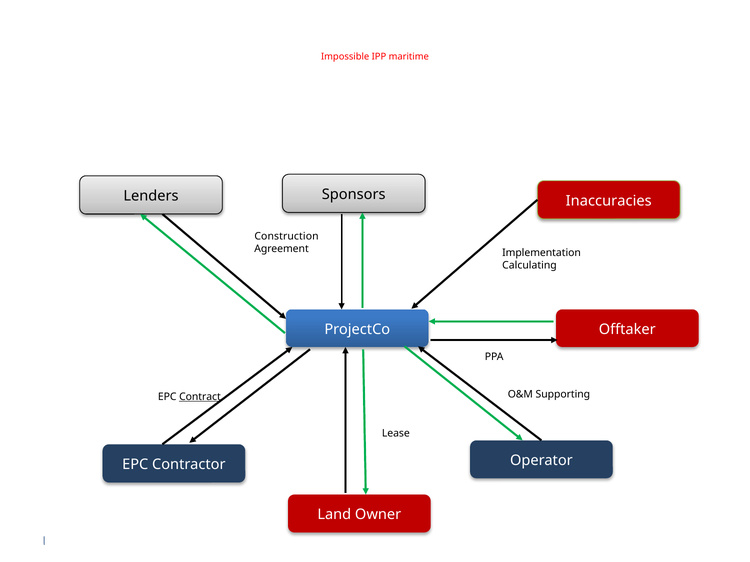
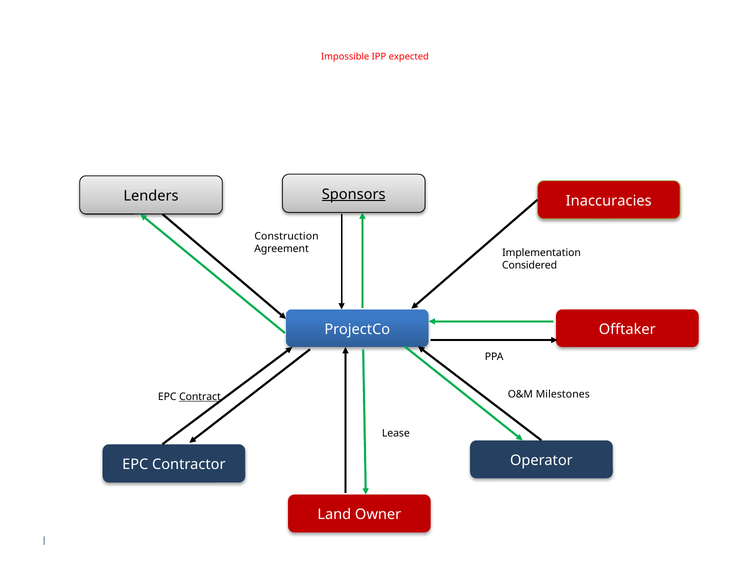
maritime: maritime -> expected (409, 57)
Sponsors underline: none -> present (354, 195)
Calculating: Calculating -> Considered (530, 265)
Supporting: Supporting -> Milestones (563, 395)
